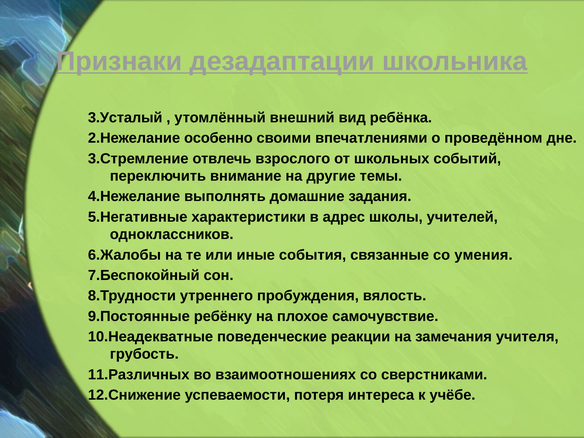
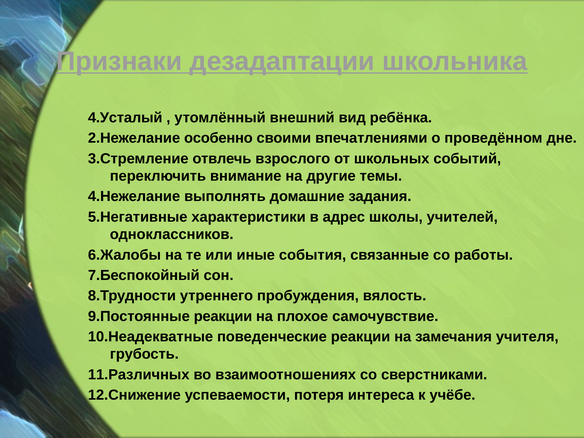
3.Усталый: 3.Усталый -> 4.Усталый (125, 118)
умения: умения -> работы (484, 255)
9.Постоянные ребёнку: ребёнку -> реакции (223, 316)
